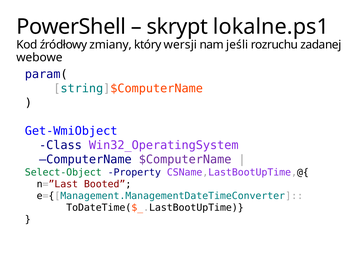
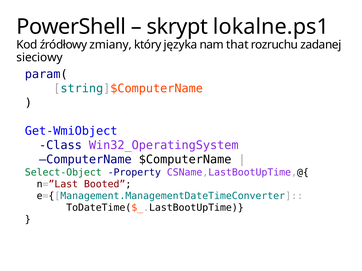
wersji: wersji -> języka (180, 45)
jeśli: jeśli -> that (237, 45)
webowe: webowe -> sieciowy (40, 58)
$ComputerName colour: purple -> black (185, 160)
